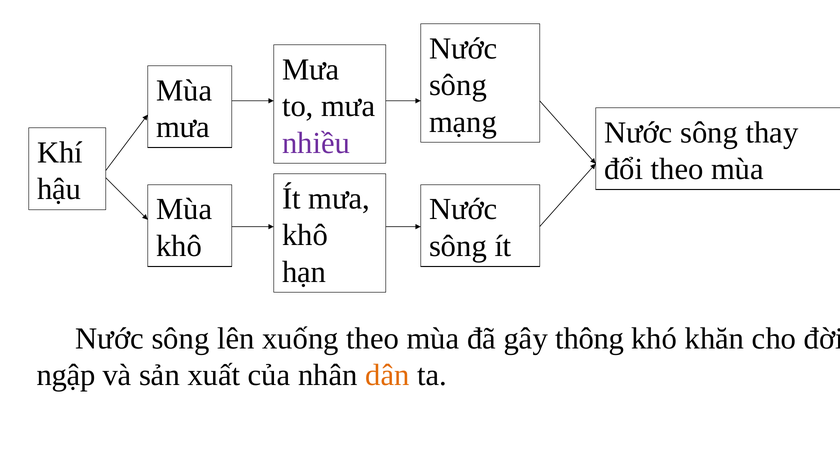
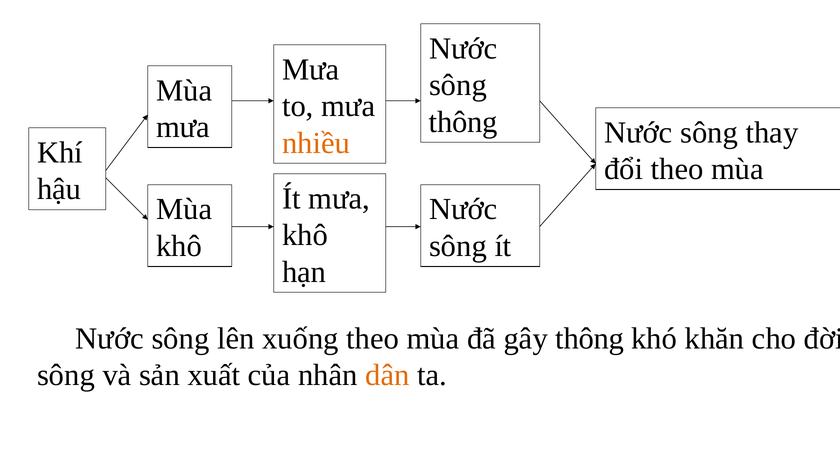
mạng: mạng -> thông (463, 122)
nhiều colour: purple -> orange (316, 143)
ngập: ngập -> sông (66, 376)
